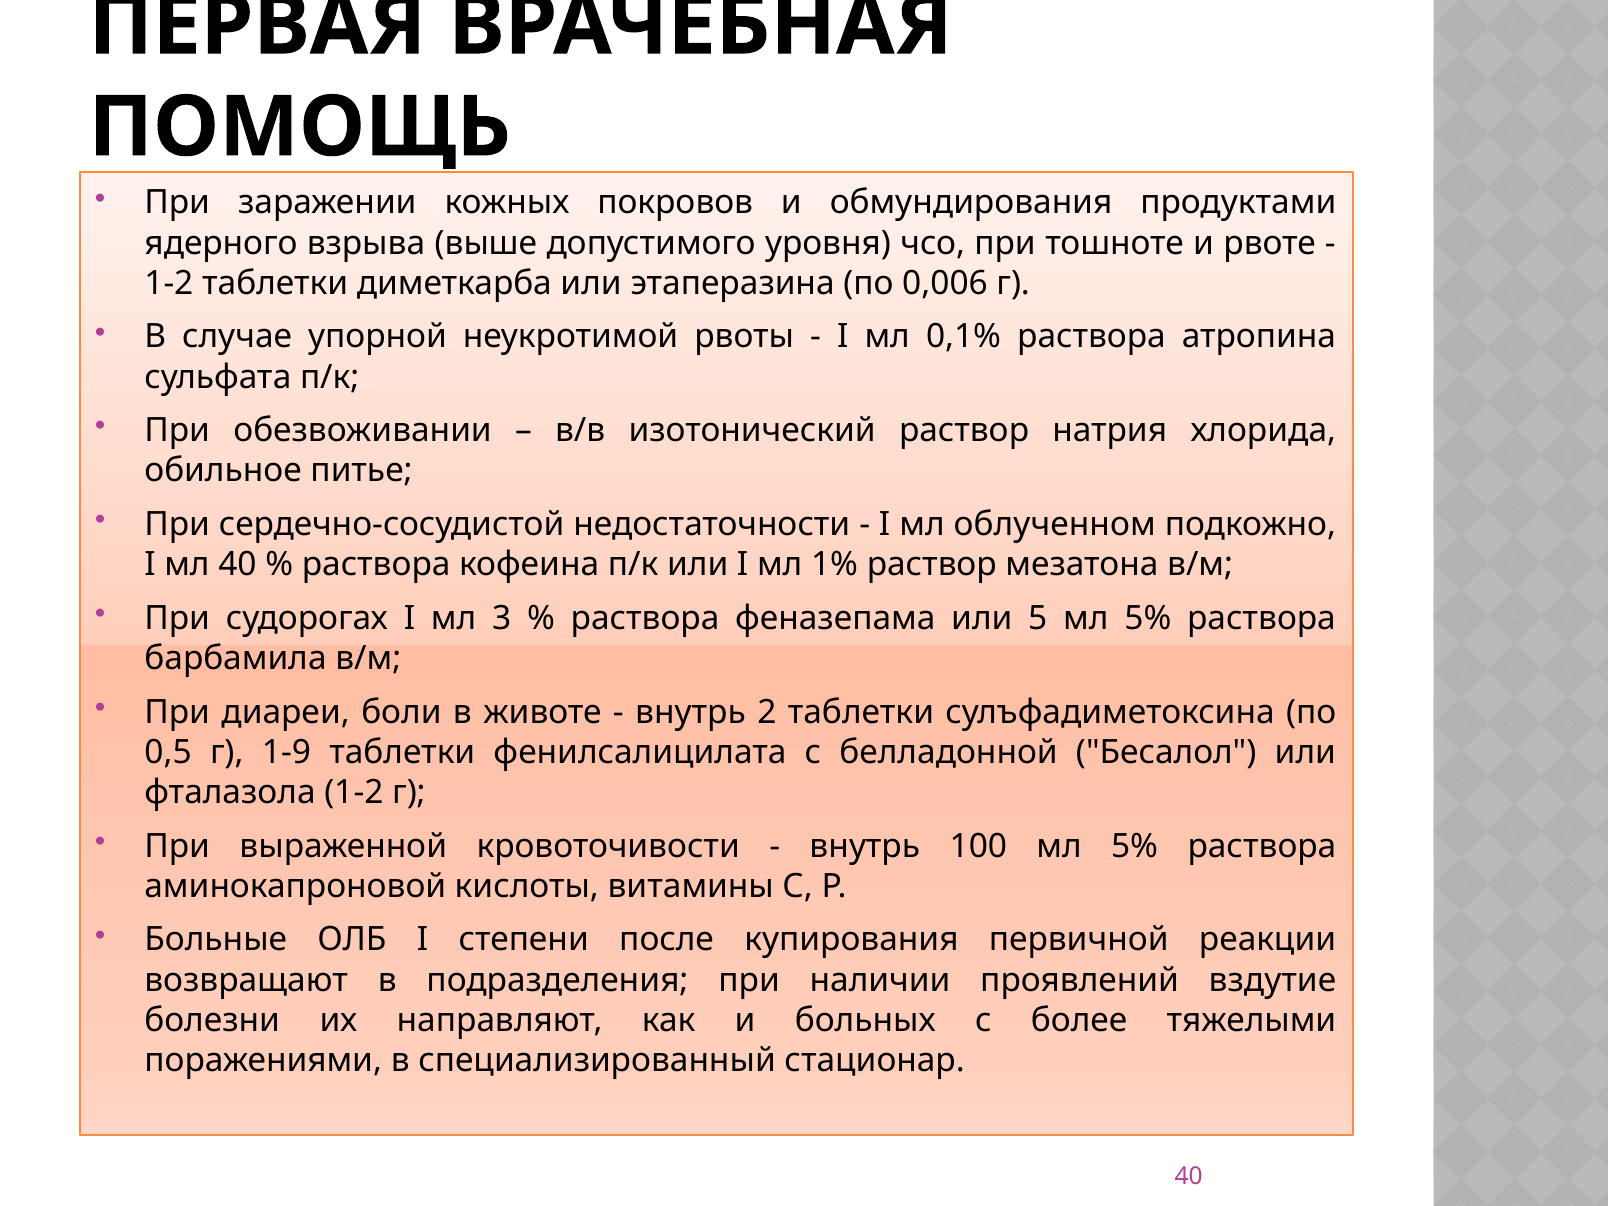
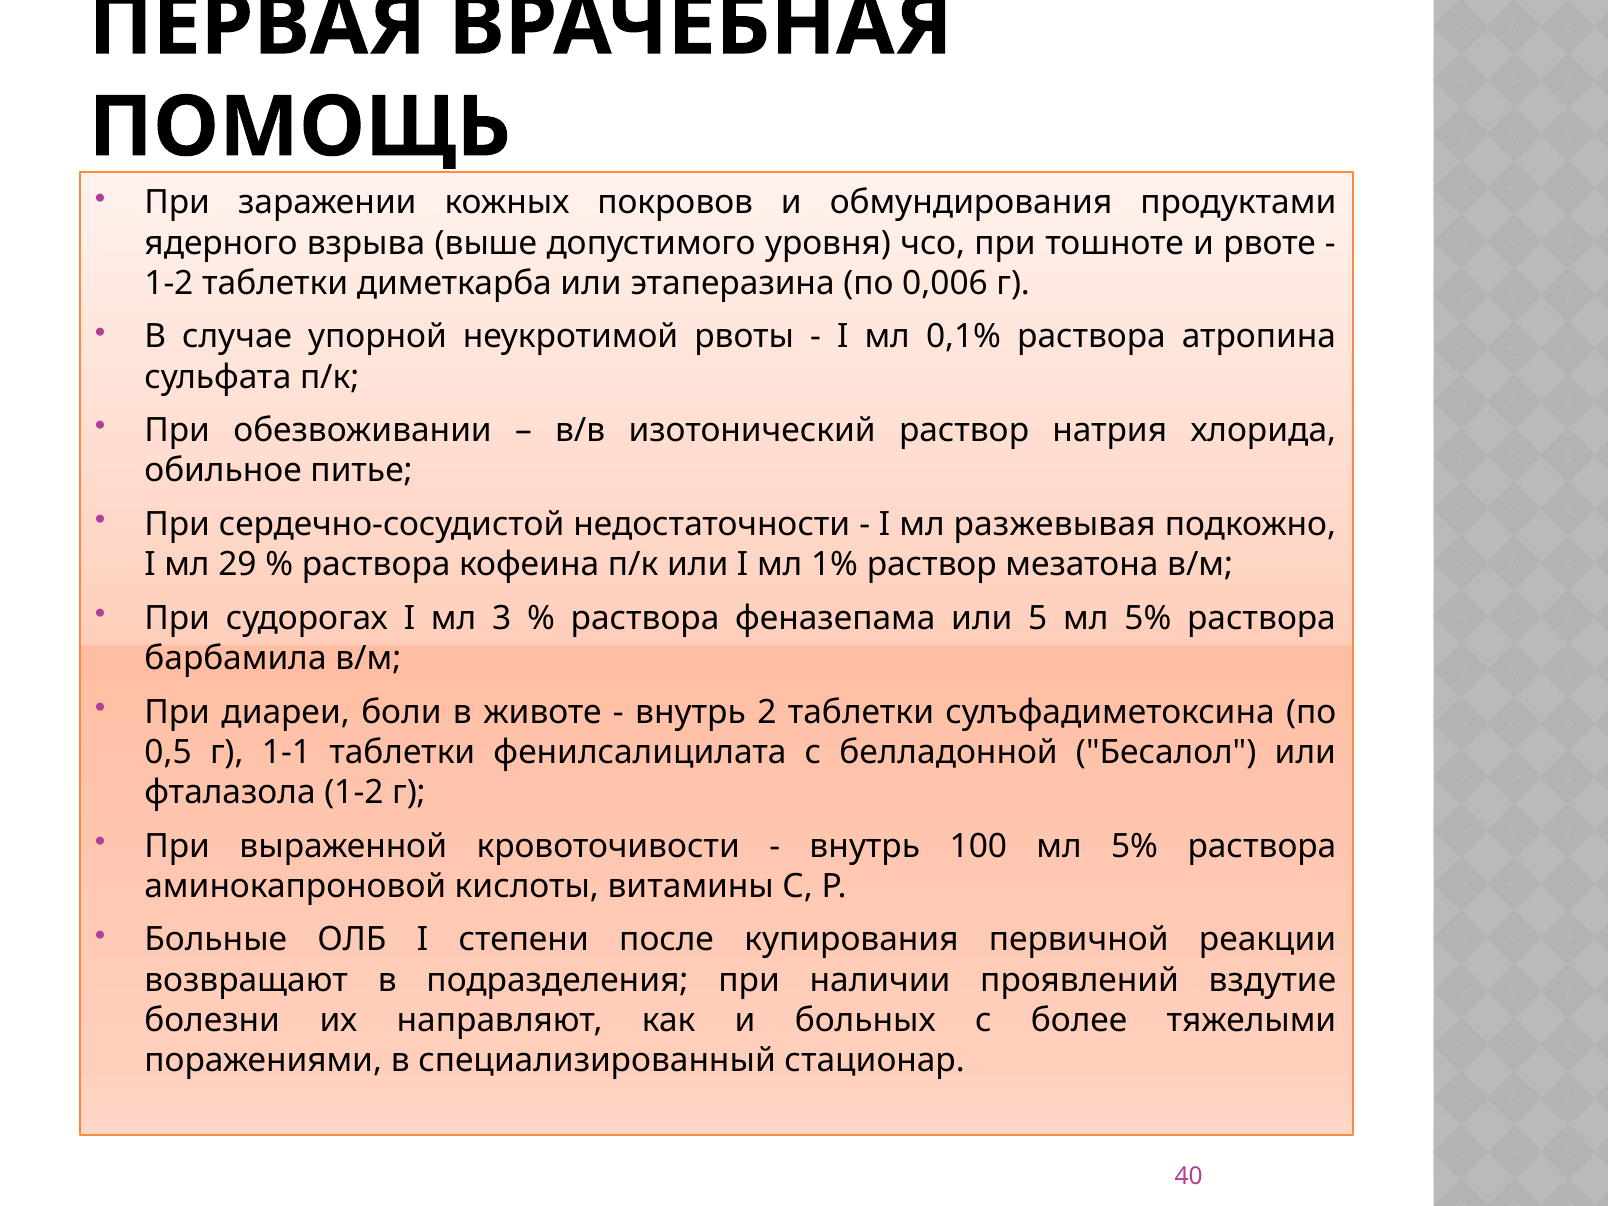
облученном: облученном -> разжевывая (1055, 524)
мл 40: 40 -> 29 (237, 565)
1-9: 1-9 -> 1-1 (287, 752)
